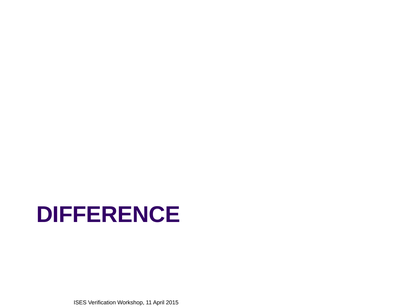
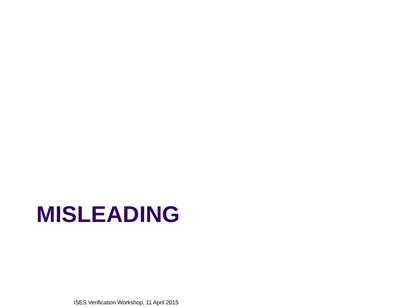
DIFFERENCE: DIFFERENCE -> MISLEADING (108, 214)
